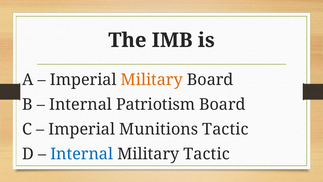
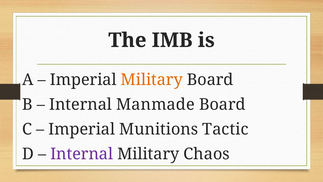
Patriotism: Patriotism -> Manmade (155, 104)
Internal colour: blue -> purple (82, 154)
Military Tactic: Tactic -> Chaos (207, 154)
